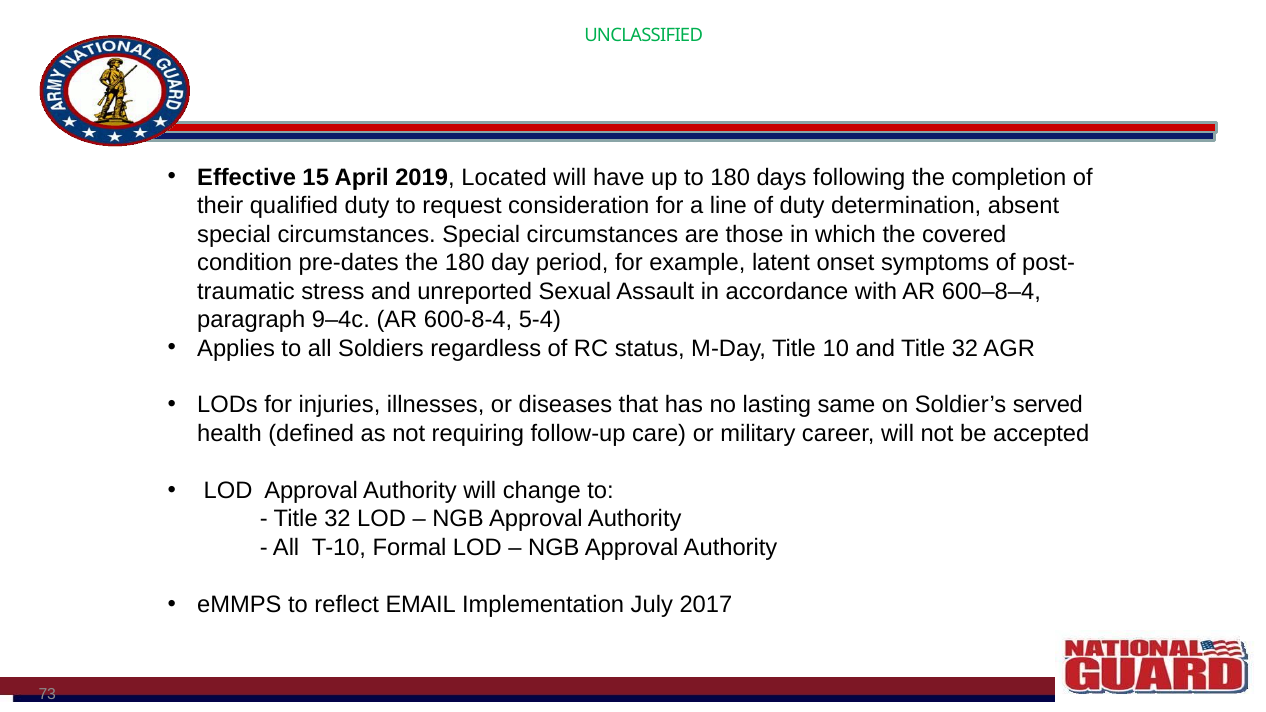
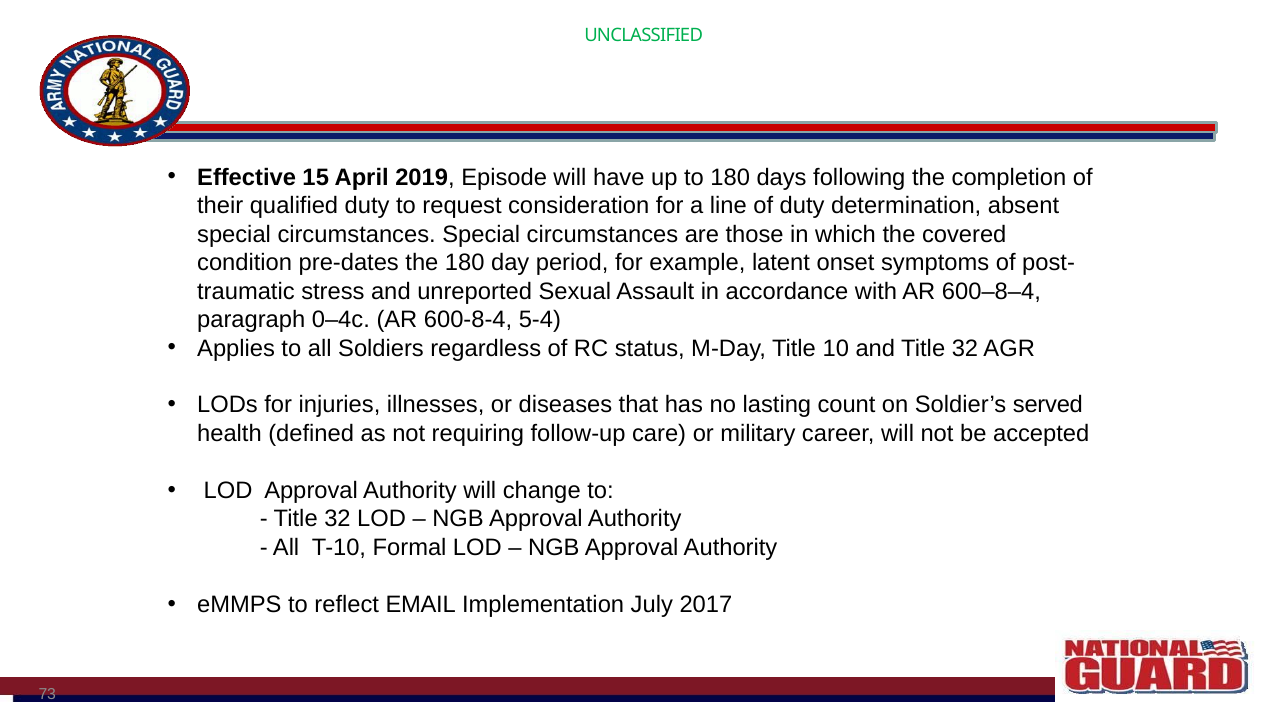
Located: Located -> Episode (504, 177)
9–4c: 9–4c -> 0–4c (341, 320)
same: same -> count (847, 405)
